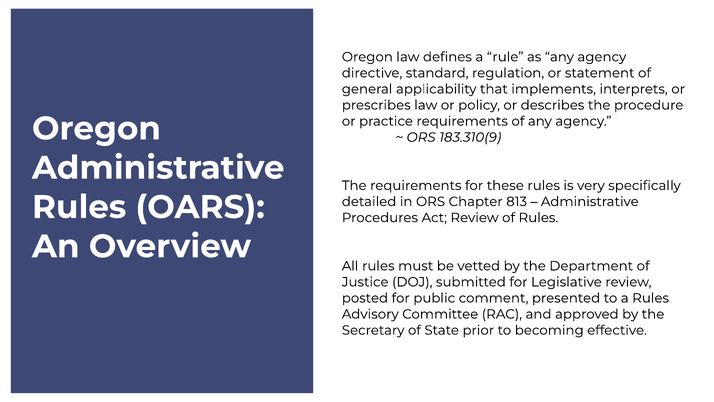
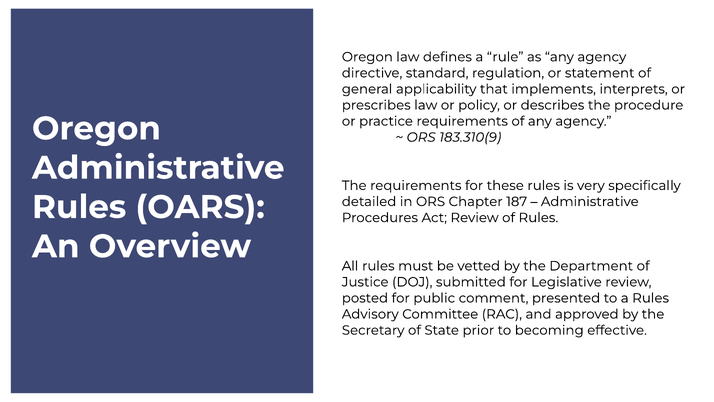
813: 813 -> 187 (517, 201)
